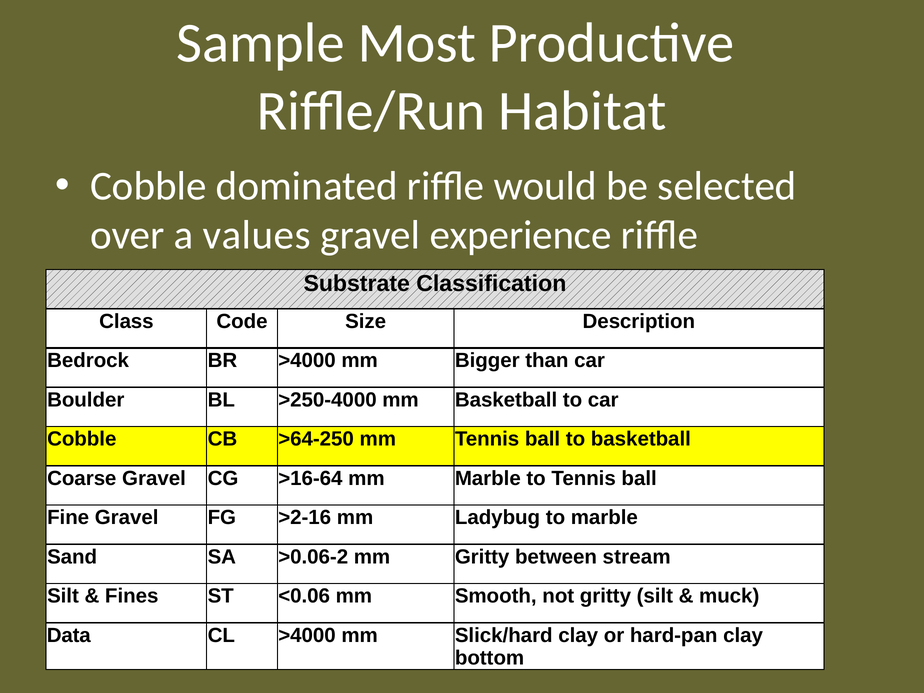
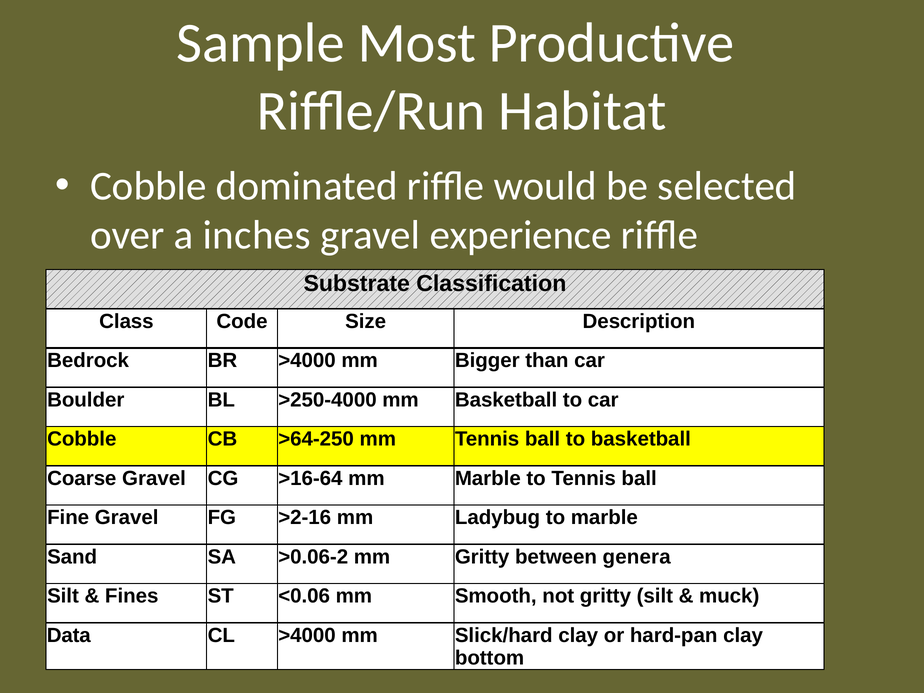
values: values -> inches (257, 235)
stream: stream -> genera (637, 557)
